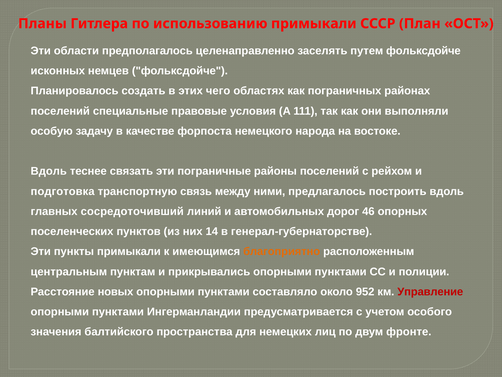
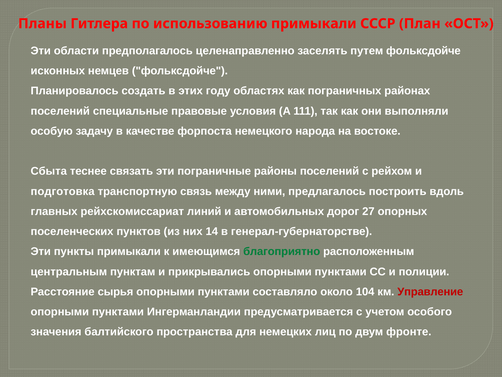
чего: чего -> году (218, 91)
Вдоль: Вдоль -> Сбыта (49, 171)
сосредоточивший: сосредоточивший -> рейхскомиссариат (132, 211)
46: 46 -> 27 (368, 211)
благоприятно colour: orange -> green (282, 251)
новых: новых -> сырья (115, 291)
952: 952 -> 104 (365, 291)
